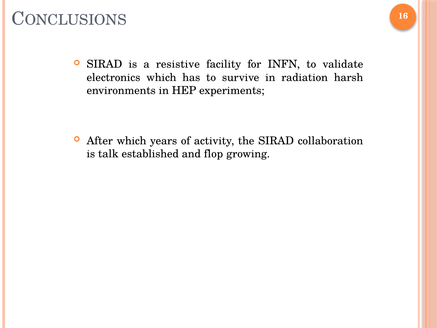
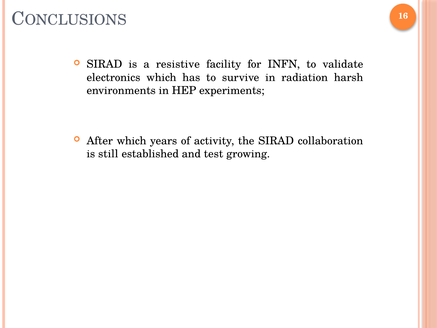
talk: talk -> still (108, 154)
flop: flop -> test (214, 154)
